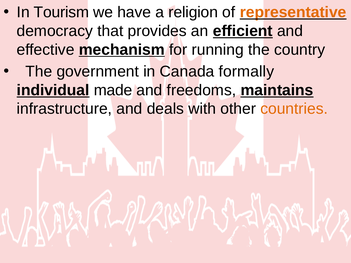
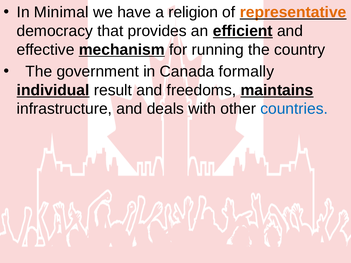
Tourism: Tourism -> Minimal (61, 12)
made: made -> result (113, 90)
countries colour: orange -> blue (294, 109)
